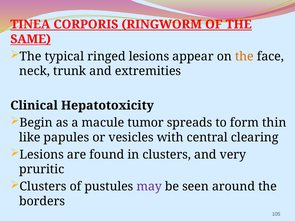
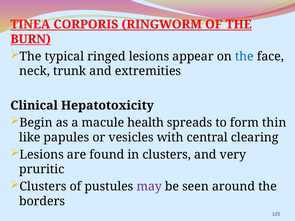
SAME: SAME -> BURN (31, 39)
the colour: orange -> blue (244, 56)
tumor: tumor -> health (146, 123)
